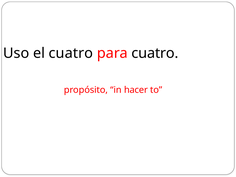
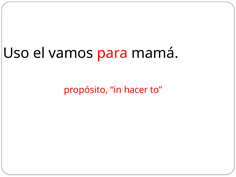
el cuatro: cuatro -> vamos (71, 53)
para cuatro: cuatro -> mamá (155, 53)
